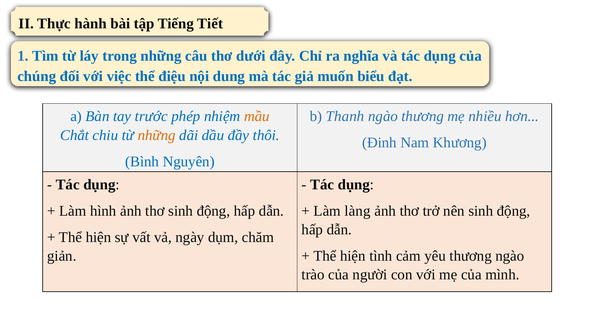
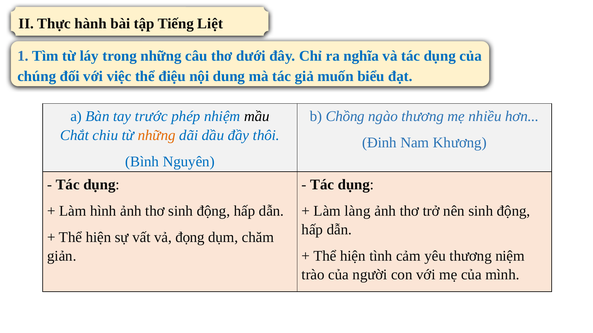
Tiết: Tiết -> Liệt (210, 24)
mầu colour: orange -> black (257, 117)
Thanh: Thanh -> Chồng (345, 117)
ngày: ngày -> đọng (190, 238)
thương ngào: ngào -> niệm (510, 256)
